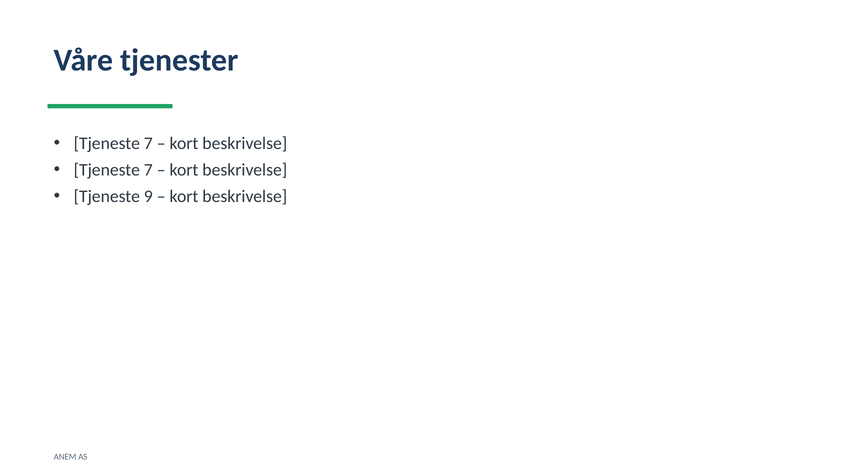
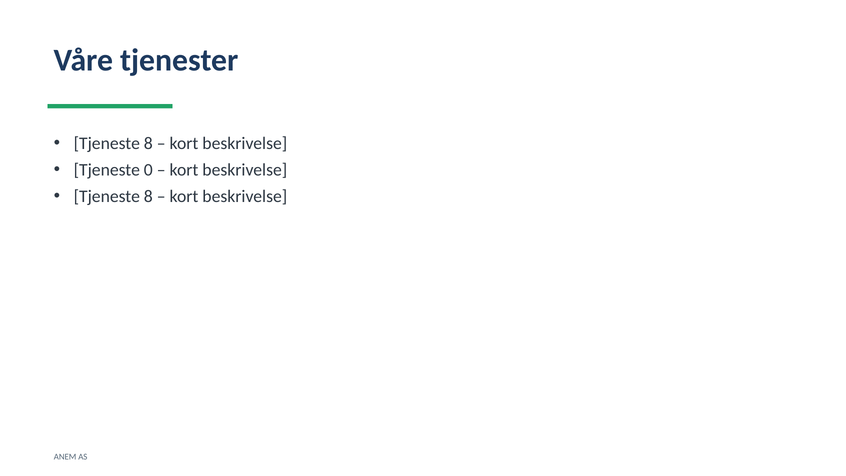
7: 7 -> 8 (148, 143)
7: 7 -> 0 (148, 170)
9: 9 -> 8 (148, 196)
